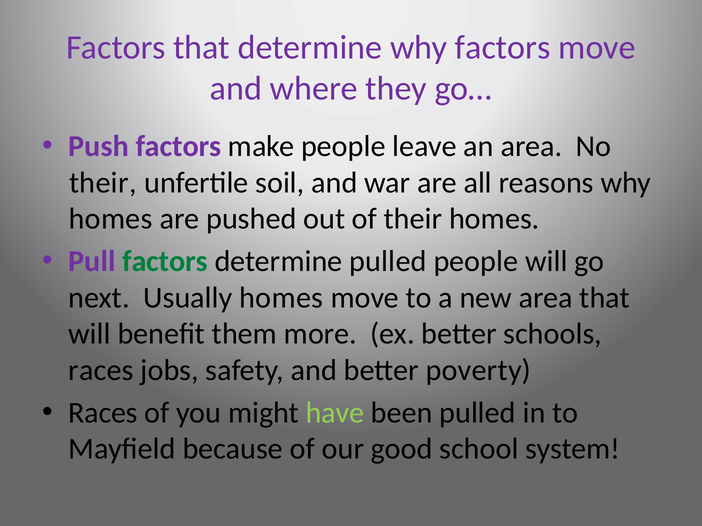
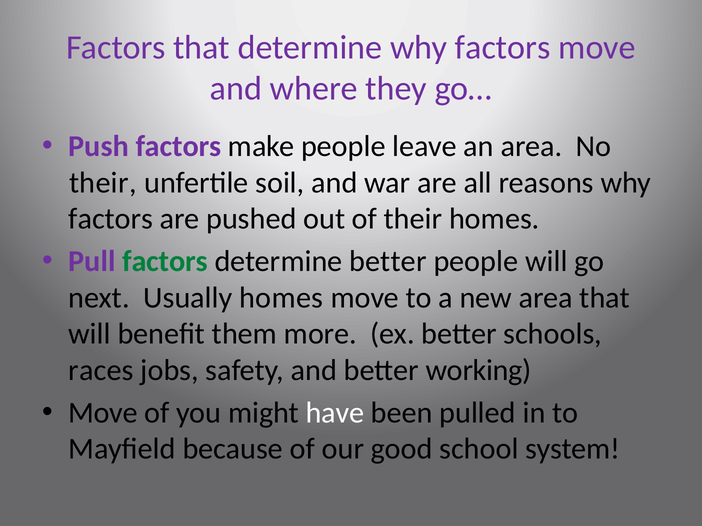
homes: homes -> factors (111, 219)
determine pulled: pulled -> better (388, 262)
poverty: poverty -> working (479, 371)
Races: Races -> Move (103, 413)
have colour: light green -> white (335, 413)
